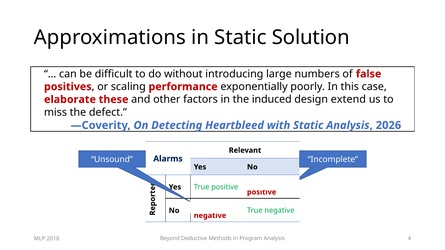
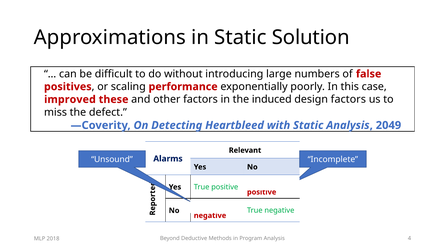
elaborate: elaborate -> improved (70, 100)
design extend: extend -> factors (348, 100)
2026: 2026 -> 2049 (388, 125)
